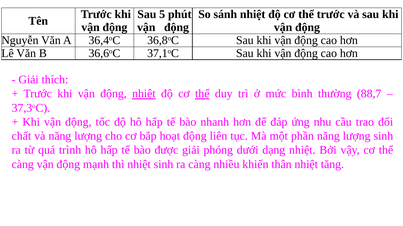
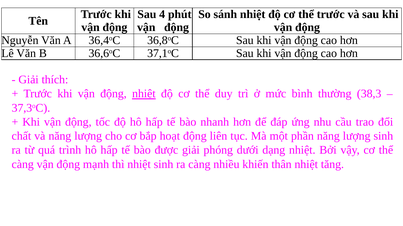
5: 5 -> 4 (162, 14)
thể underline: present -> none (202, 94)
88,7: 88,7 -> 38,3 (369, 94)
